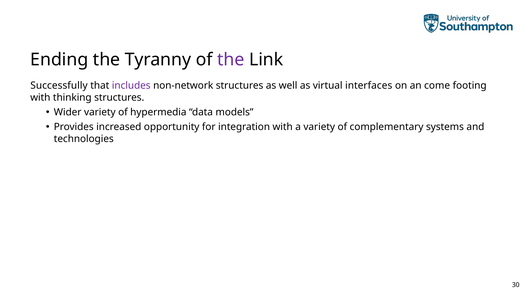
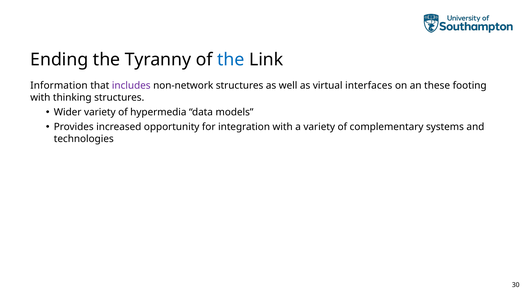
the colour: purple -> blue (231, 60)
Successfully: Successfully -> Information (59, 85)
come: come -> these (437, 85)
